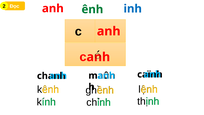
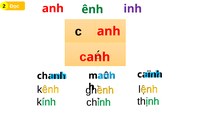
inh colour: blue -> purple (133, 9)
